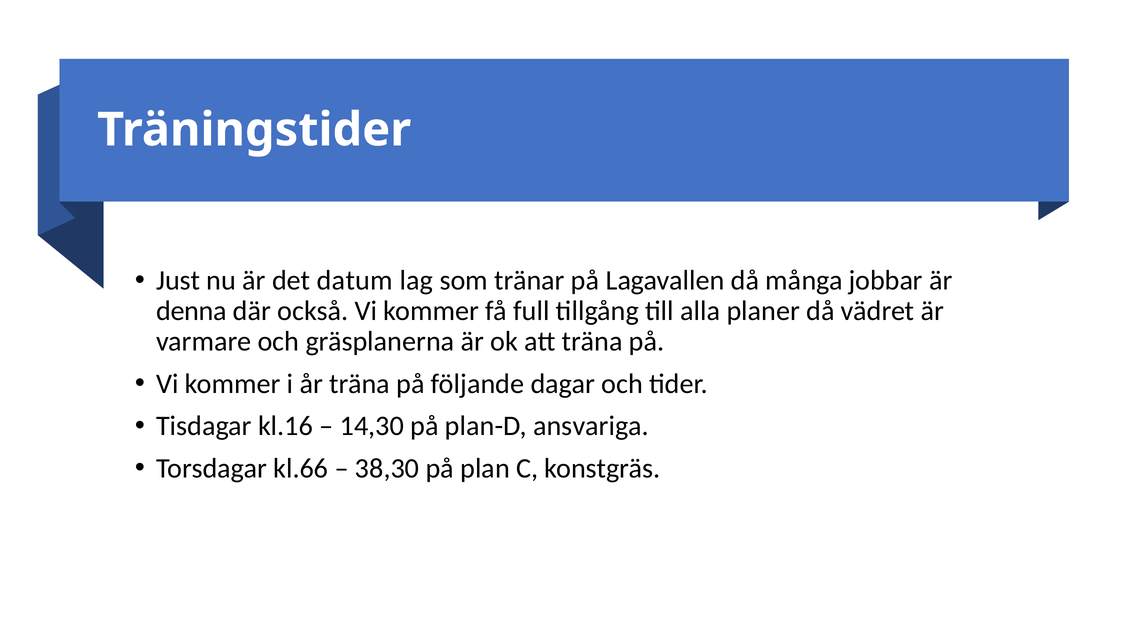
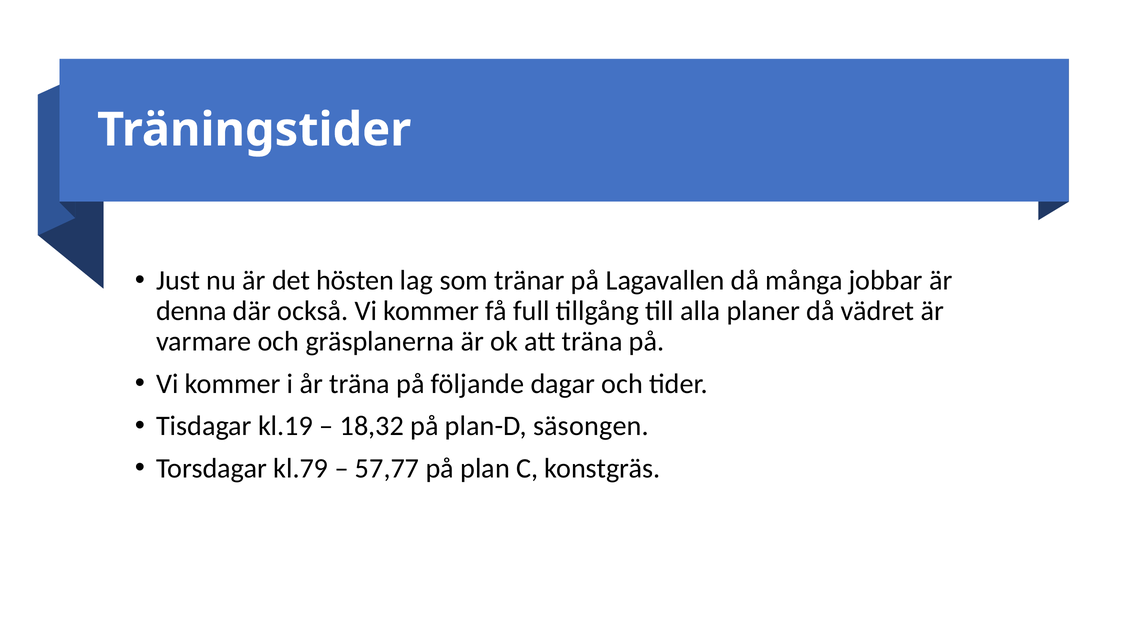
datum: datum -> hösten (355, 280)
kl.16: kl.16 -> kl.19 (286, 426)
14,30: 14,30 -> 18,32 (372, 426)
ansvariga: ansvariga -> säsongen (591, 426)
kl.66: kl.66 -> kl.79 (301, 468)
38,30: 38,30 -> 57,77 (387, 468)
